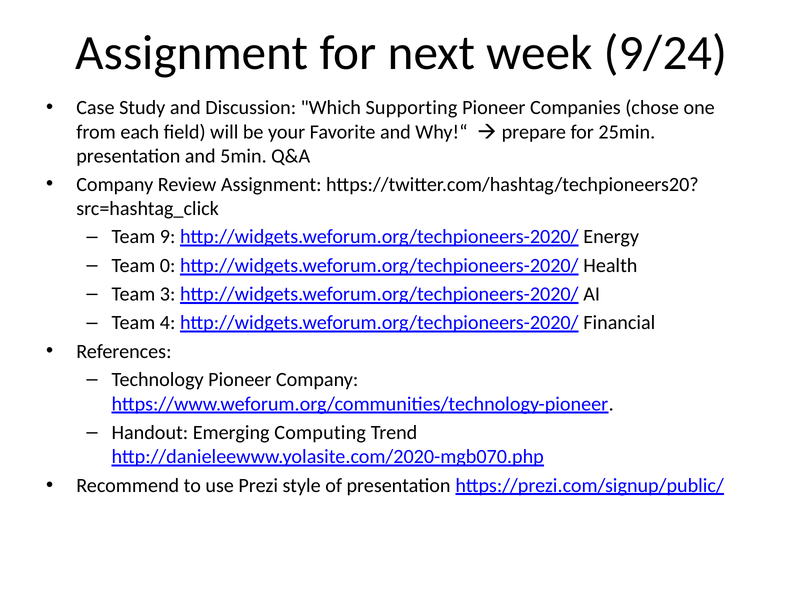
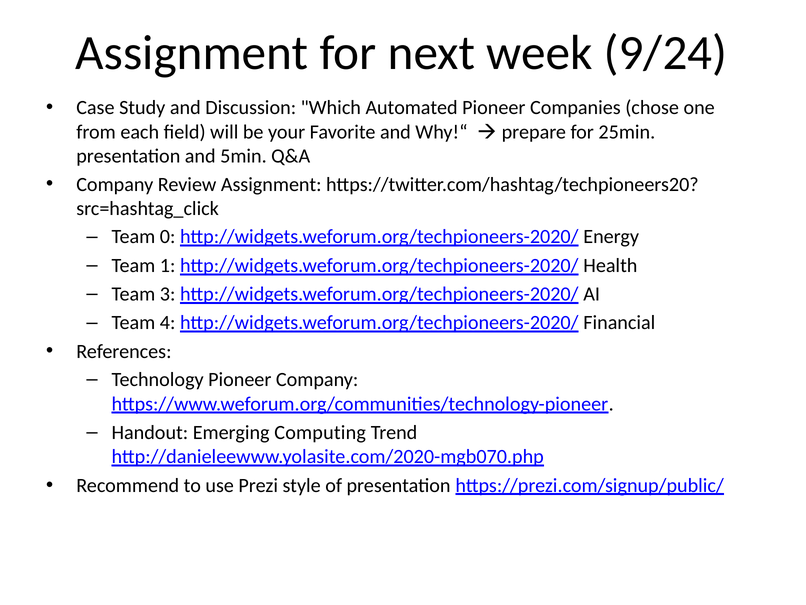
Supporting: Supporting -> Automated (412, 108)
9: 9 -> 0 (168, 237)
0: 0 -> 1 (168, 265)
